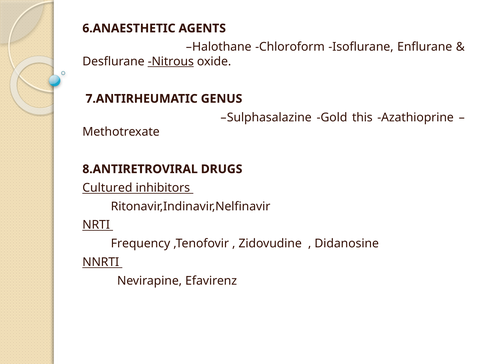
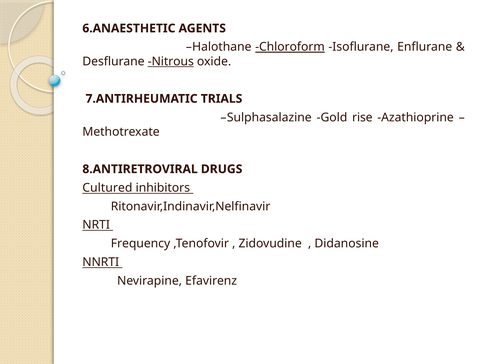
Chloroform underline: none -> present (290, 47)
GENUS: GENUS -> TRIALS (222, 99)
this: this -> rise (362, 118)
